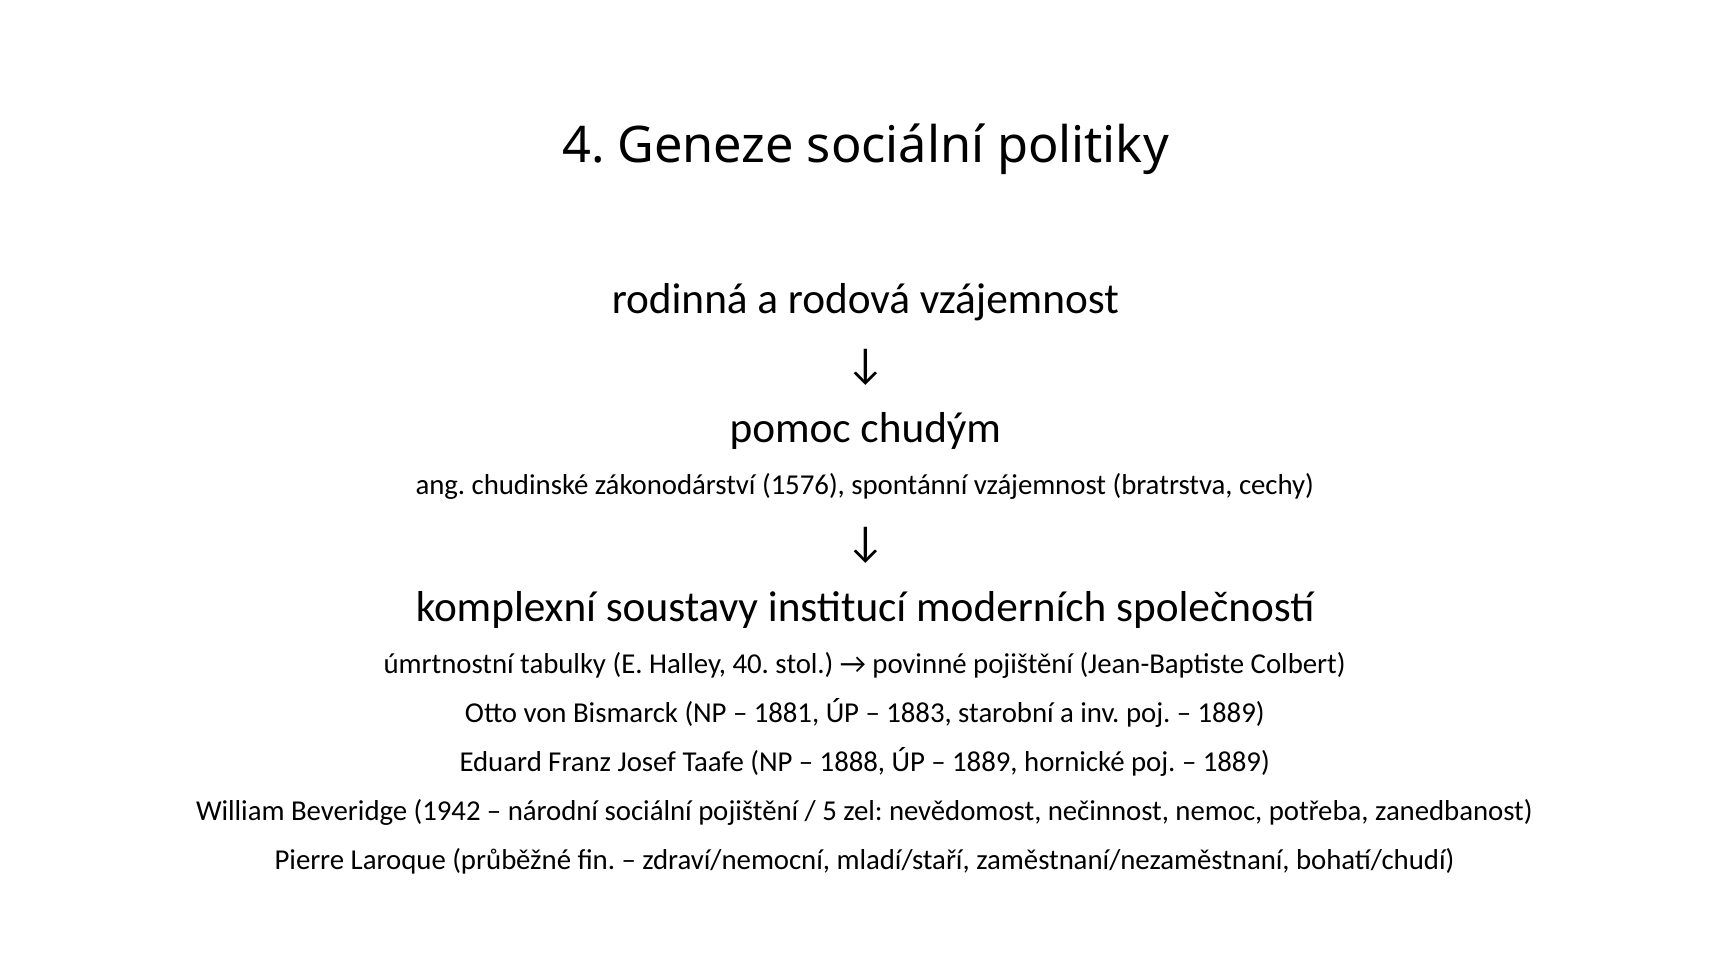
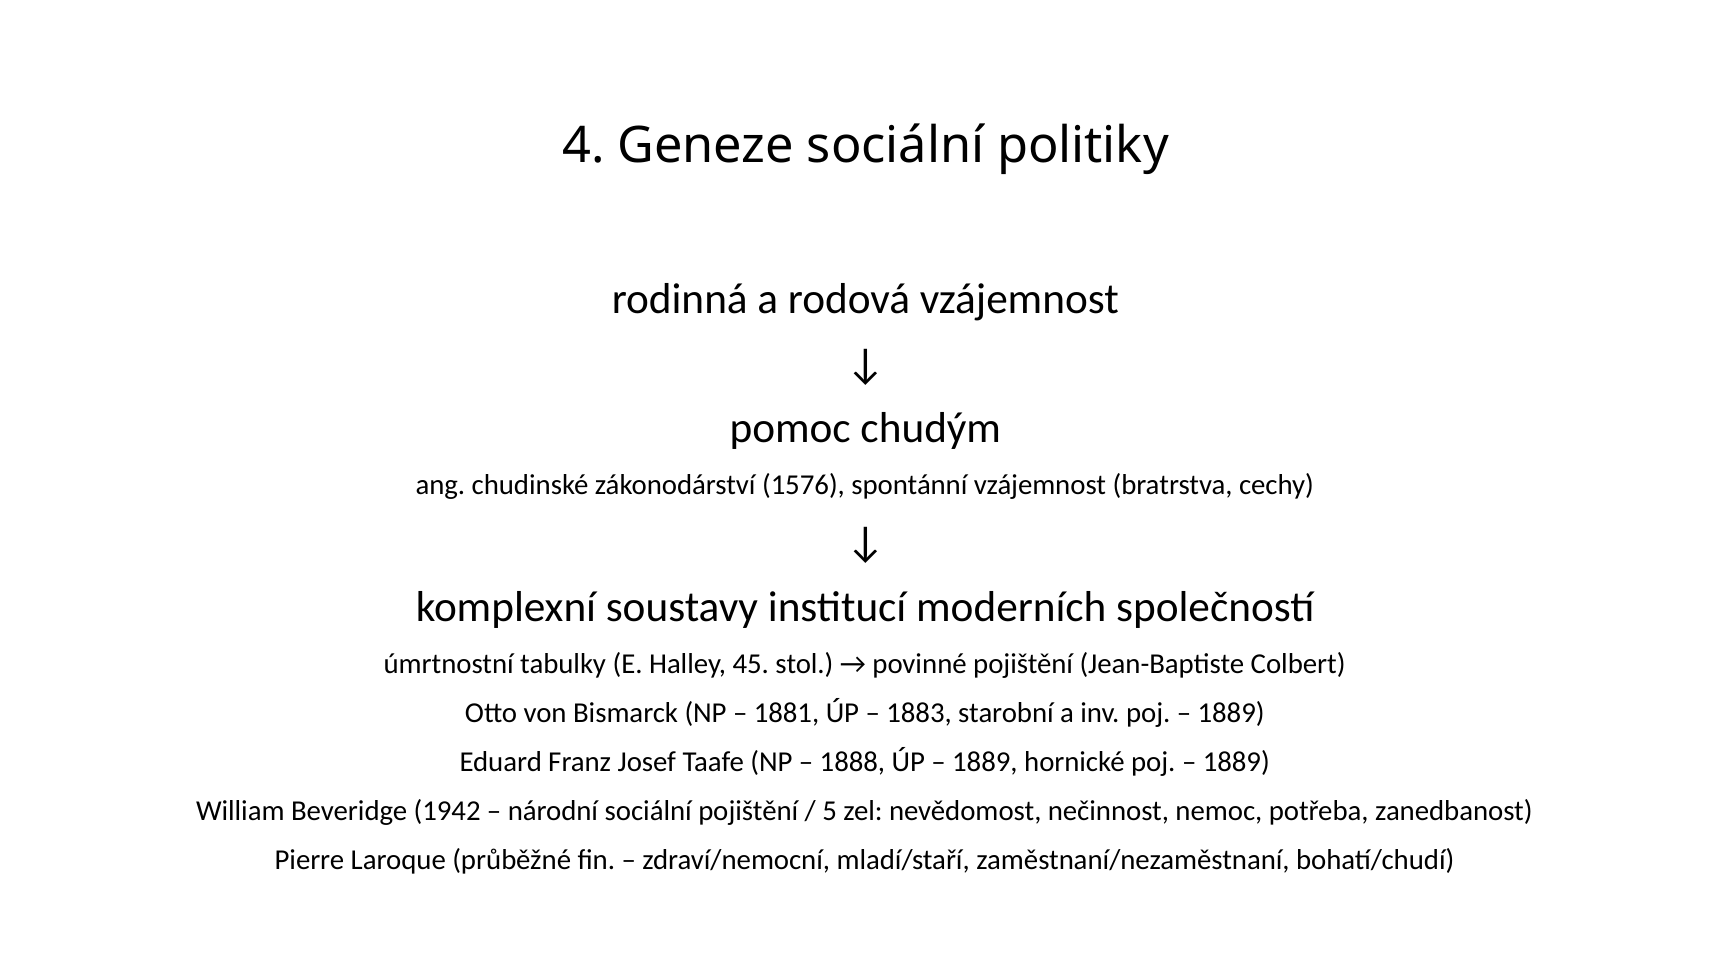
40: 40 -> 45 (751, 664)
